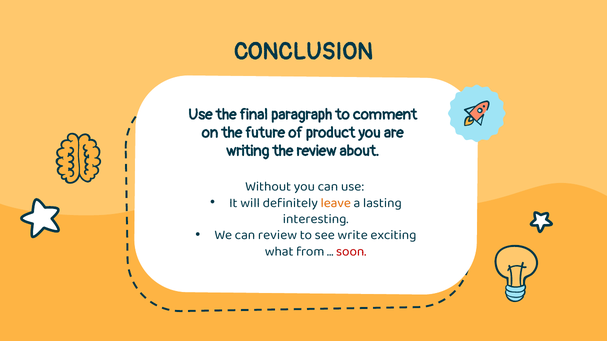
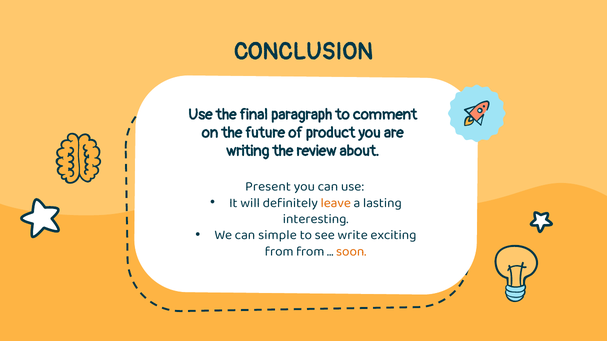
Without: Without -> Present (268, 187)
can review: review -> simple (278, 235)
what: what -> from (279, 251)
soon colour: red -> orange (351, 251)
